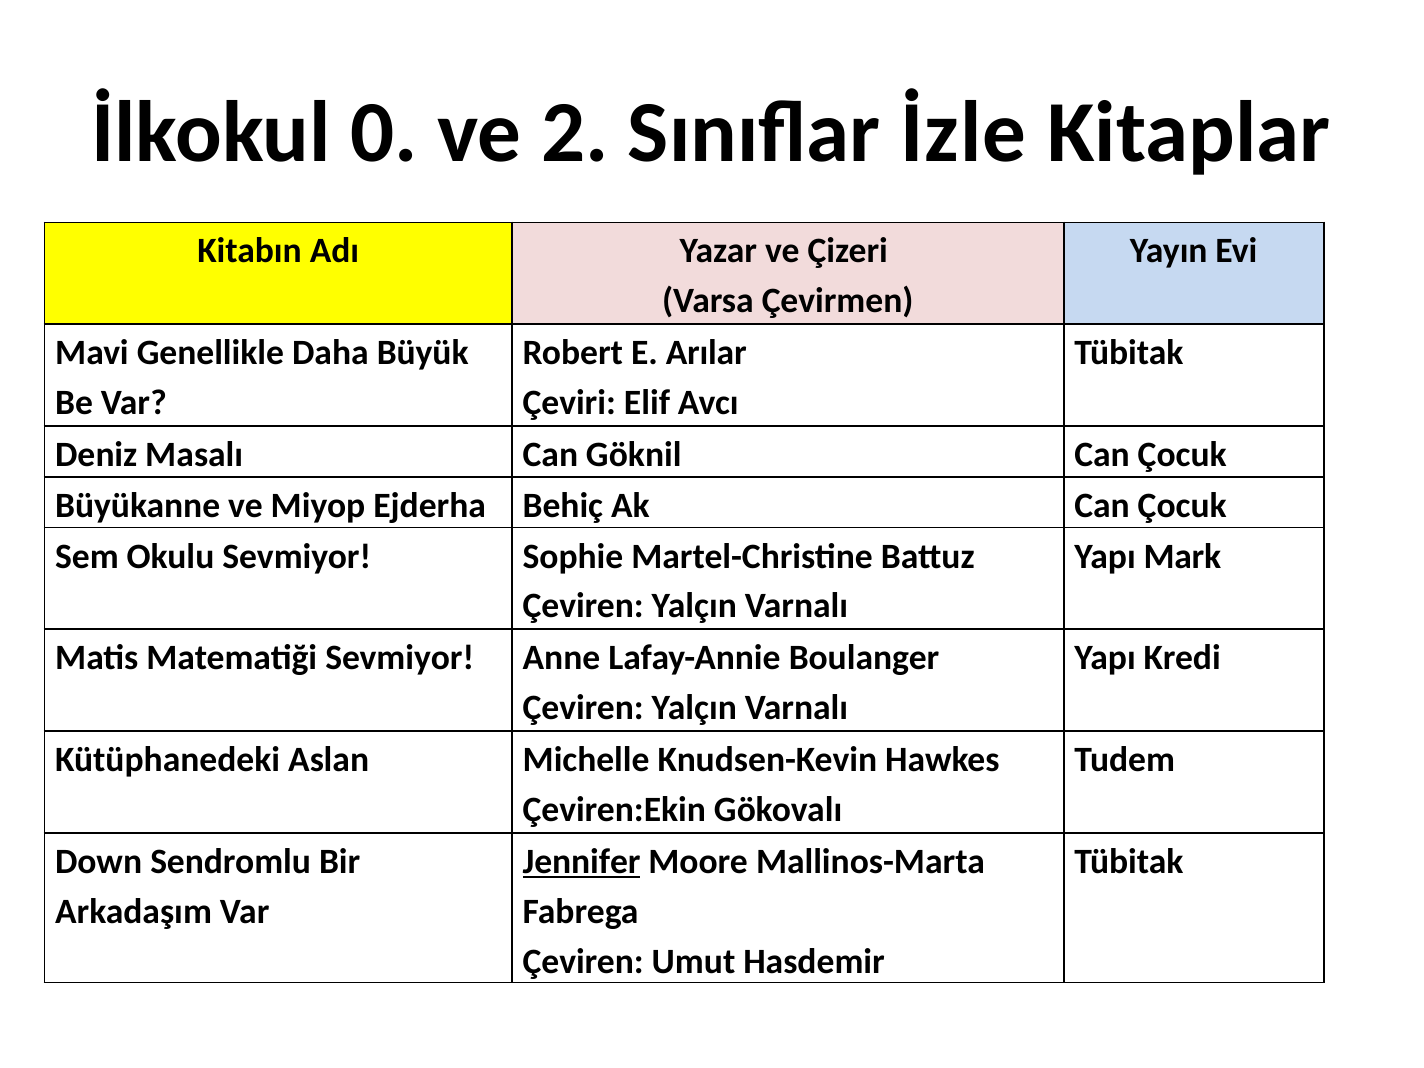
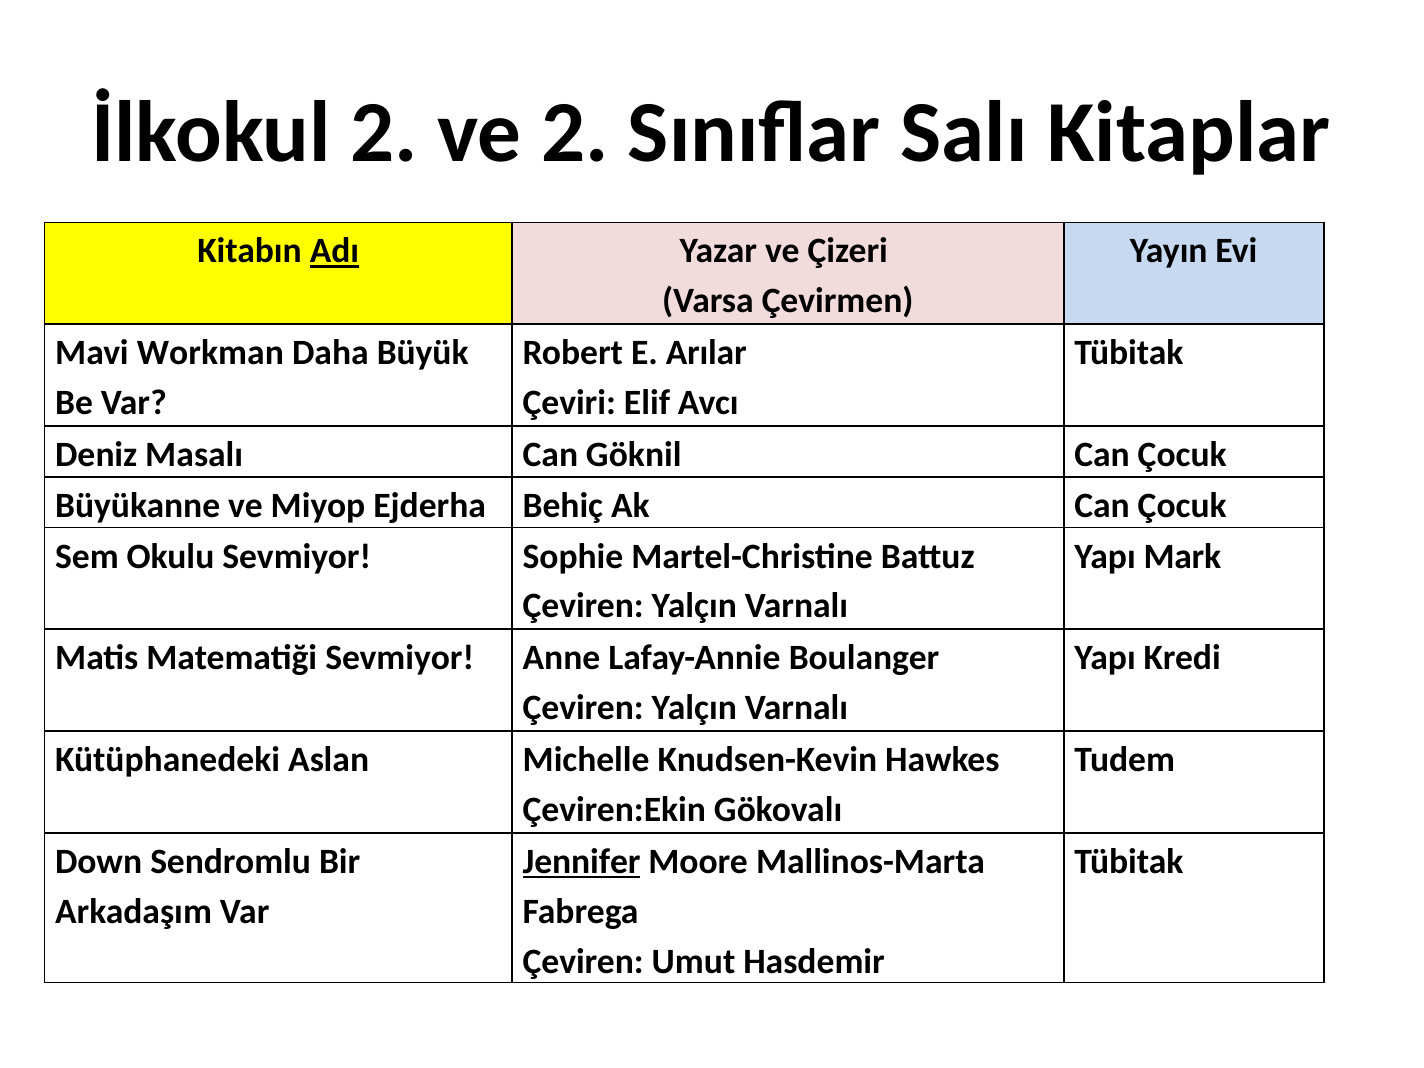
İlkokul 0: 0 -> 2 (384, 133)
İzle: İzle -> Salı (964, 133)
Adı underline: none -> present (334, 251)
Genellikle: Genellikle -> Workman (210, 353)
